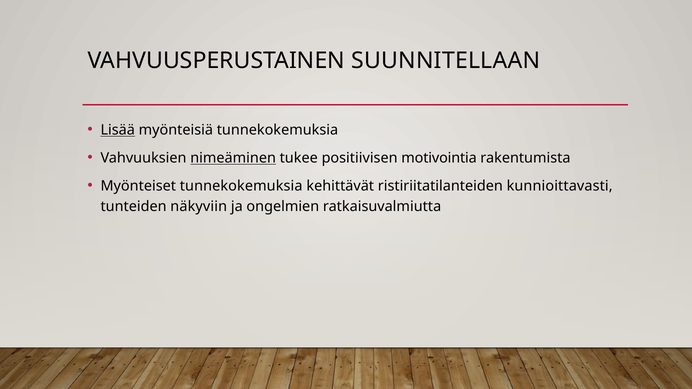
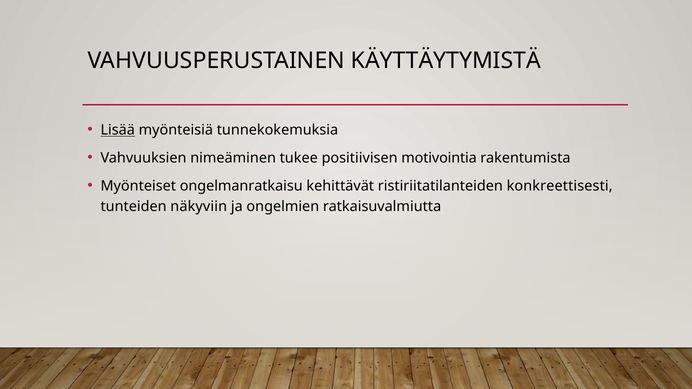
SUUNNITELLAAN: SUUNNITELLAAN -> KÄYTTÄYTYMISTÄ (446, 61)
nimeäminen underline: present -> none (233, 158)
Myönteiset tunnekokemuksia: tunnekokemuksia -> ongelmanratkaisu (241, 186)
kunnioittavasti: kunnioittavasti -> konkreettisesti (560, 186)
